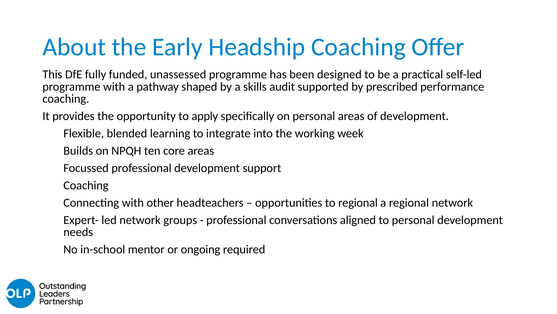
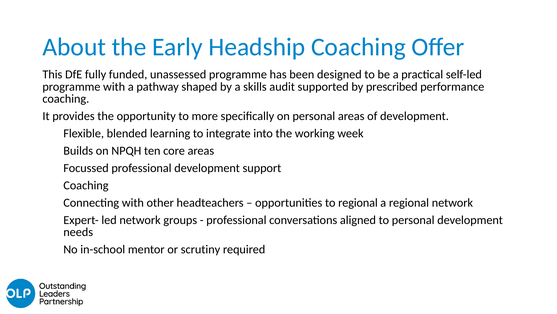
apply: apply -> more (205, 116)
ongoing: ongoing -> scrutiny (200, 249)
